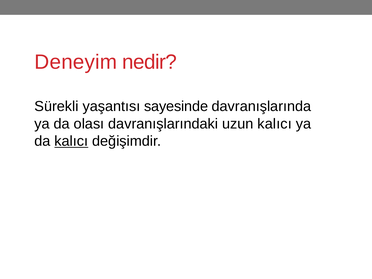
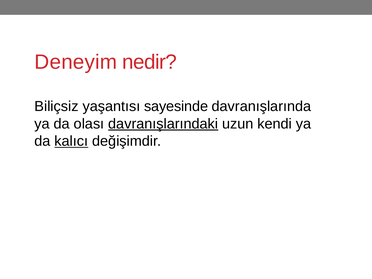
Sürekli: Sürekli -> Biliçsiz (57, 106)
davranışlarındaki underline: none -> present (163, 124)
uzun kalıcı: kalıcı -> kendi (275, 124)
